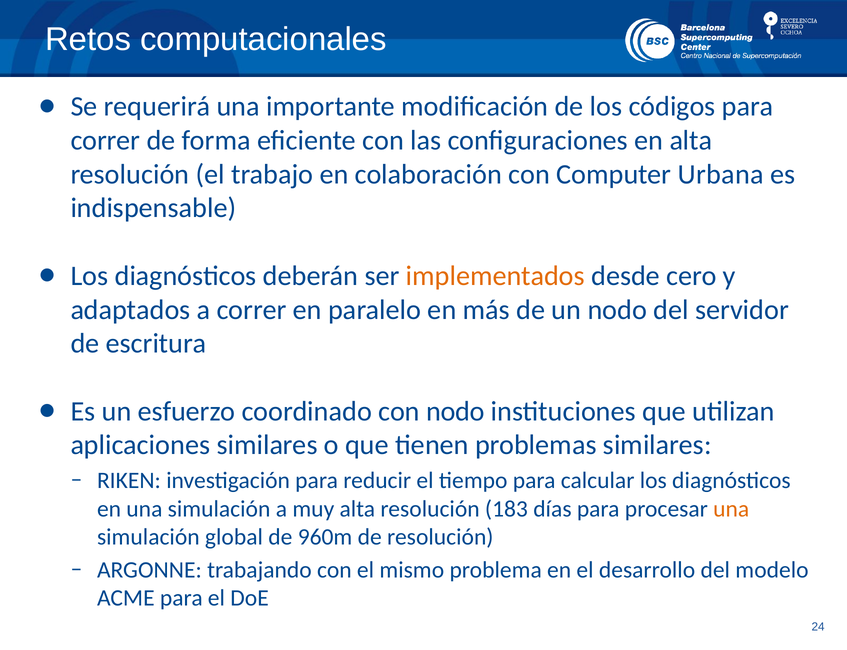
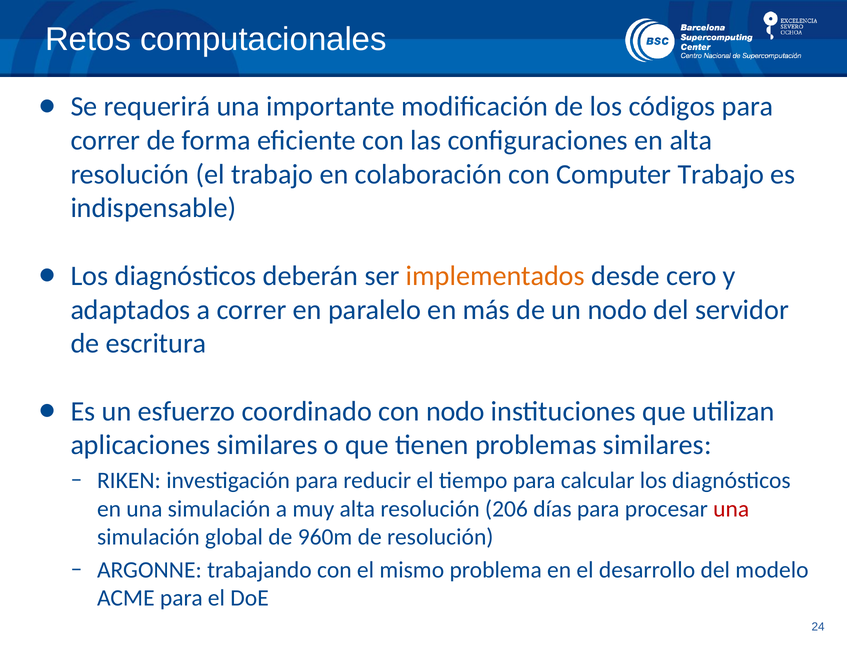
Computer Urbana: Urbana -> Trabajo (721, 174)
183: 183 -> 206 (506, 509)
una colour: orange -> red (731, 509)
